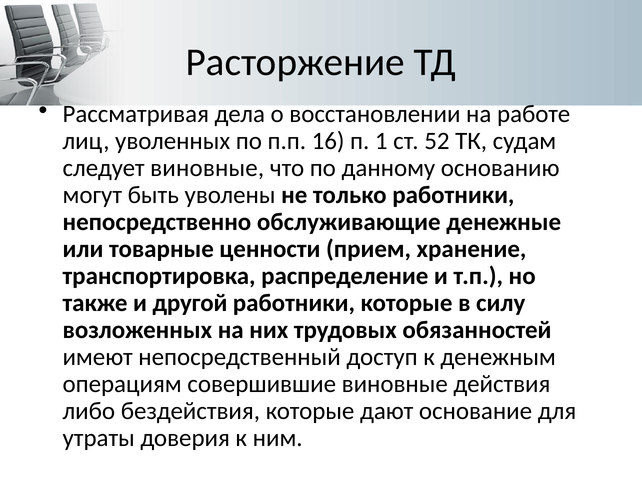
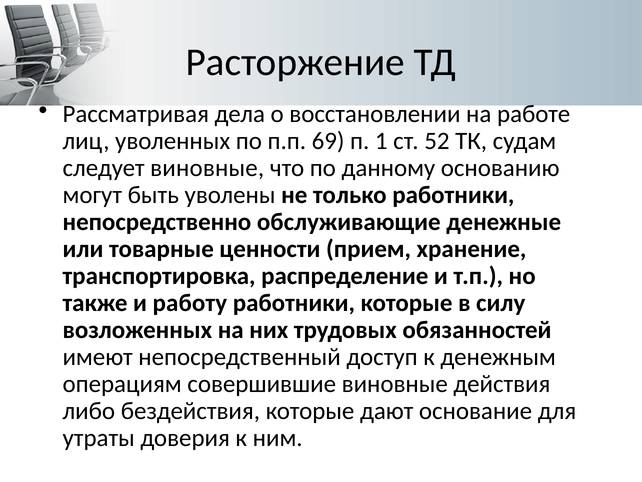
16: 16 -> 69 (328, 141)
другой: другой -> работу (190, 303)
